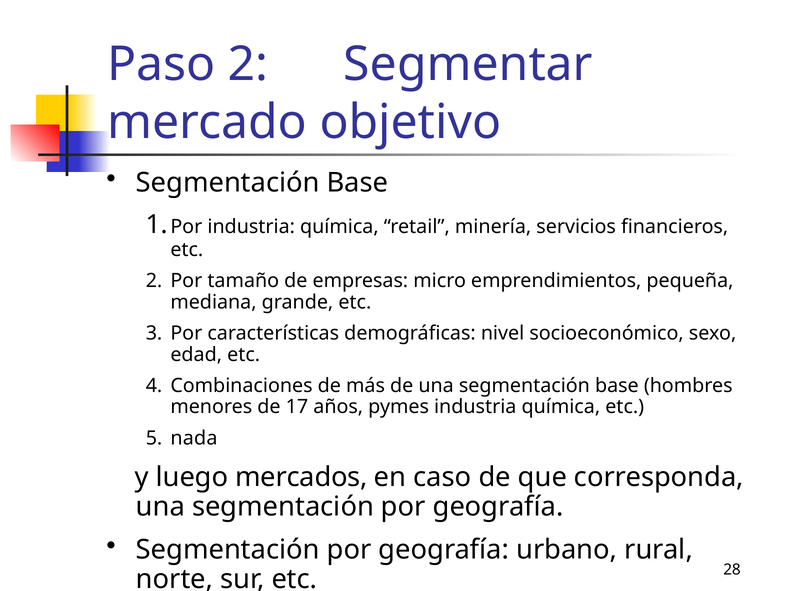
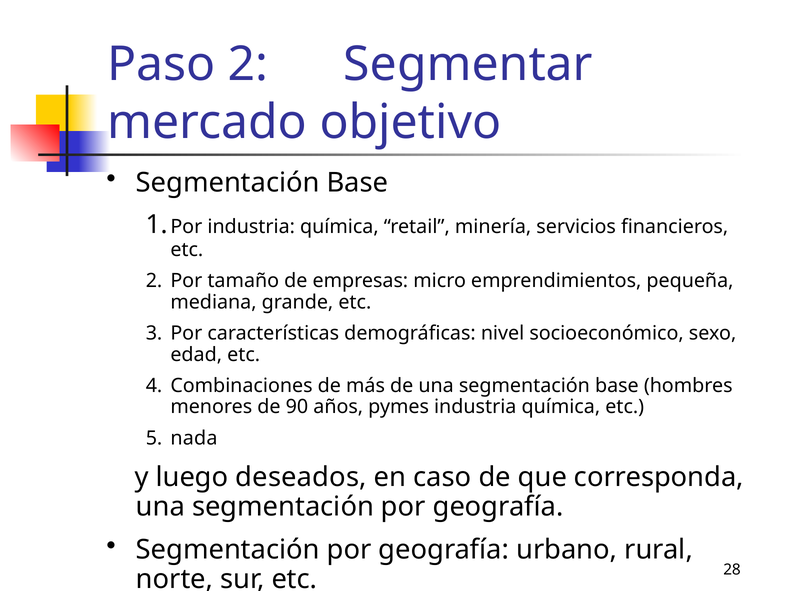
17: 17 -> 90 (297, 407)
mercados: mercados -> deseados (301, 477)
